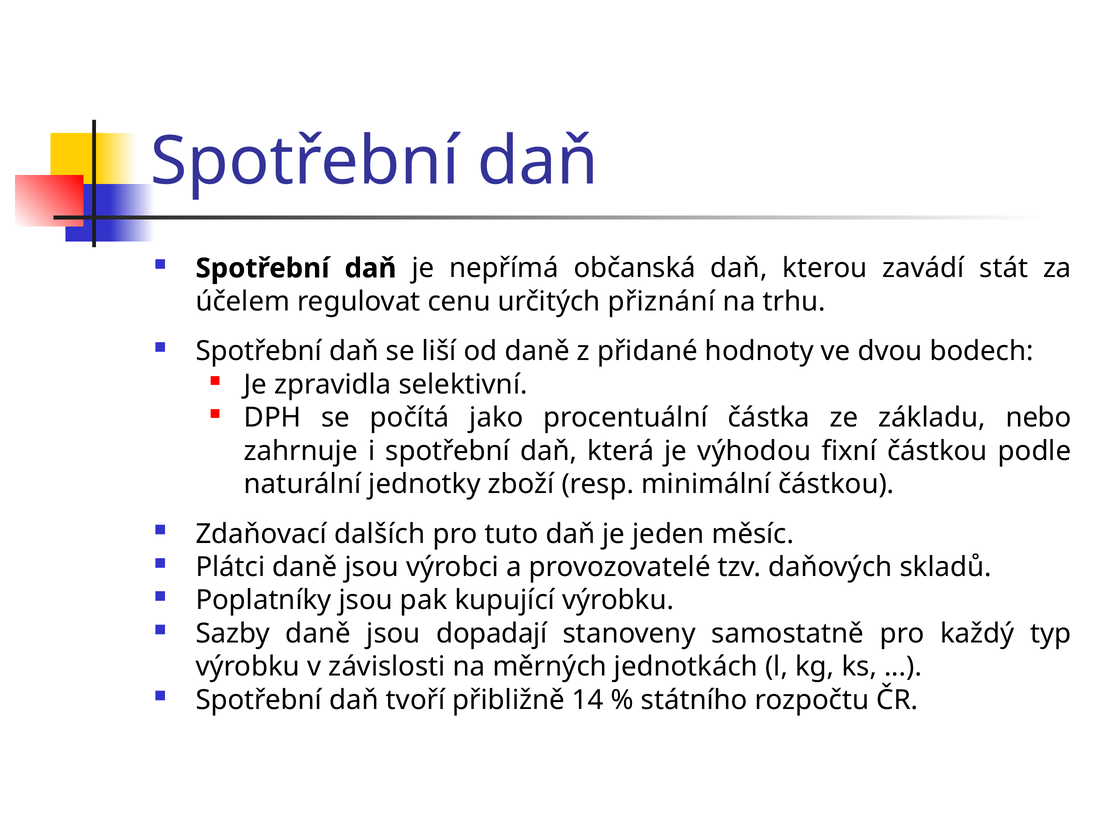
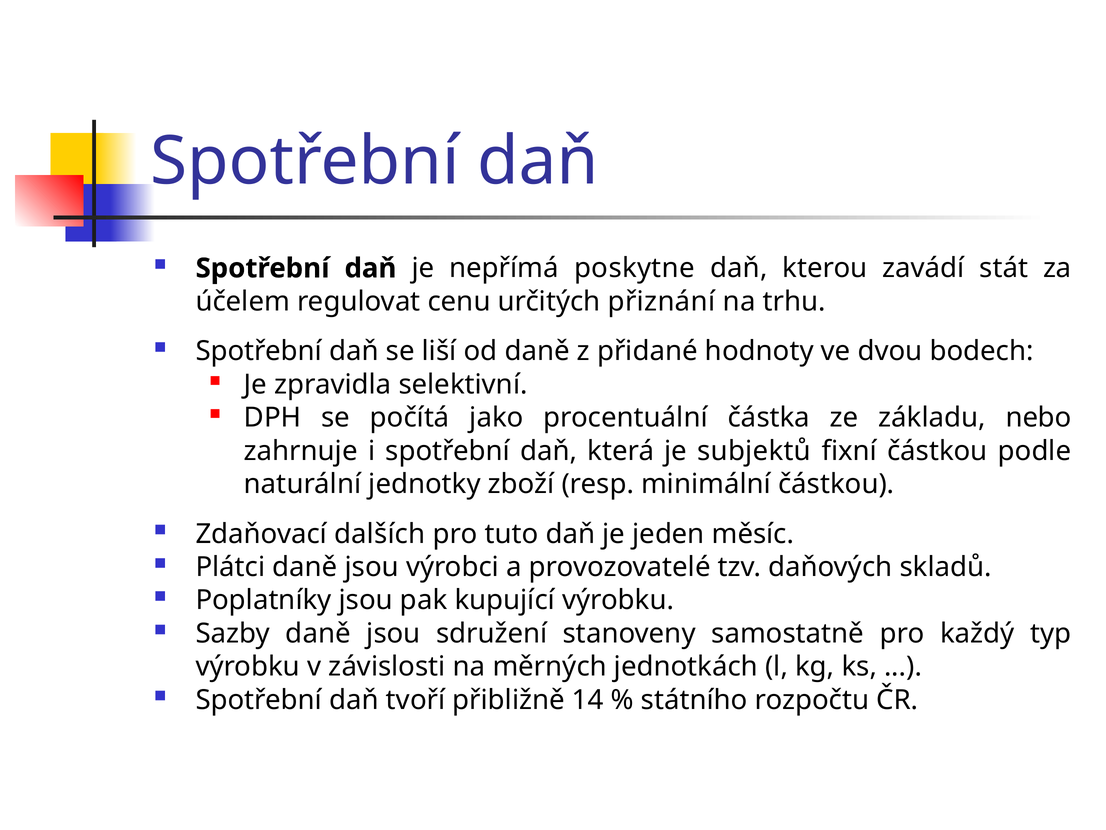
občanská: občanská -> poskytne (634, 268)
výhodou: výhodou -> subjektů (754, 451)
dopadají: dopadají -> sdružení (492, 633)
